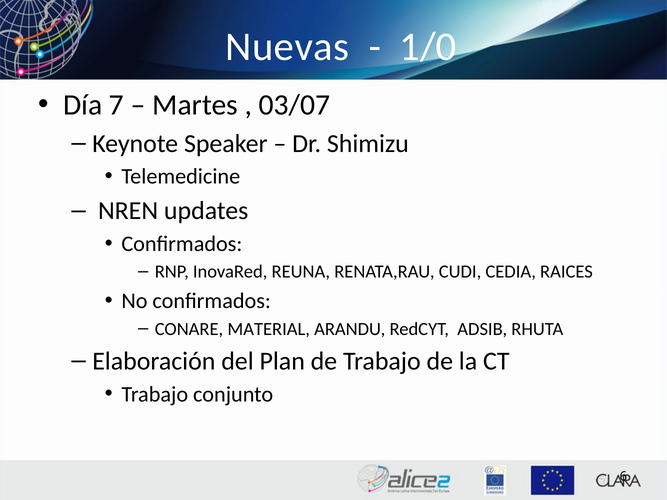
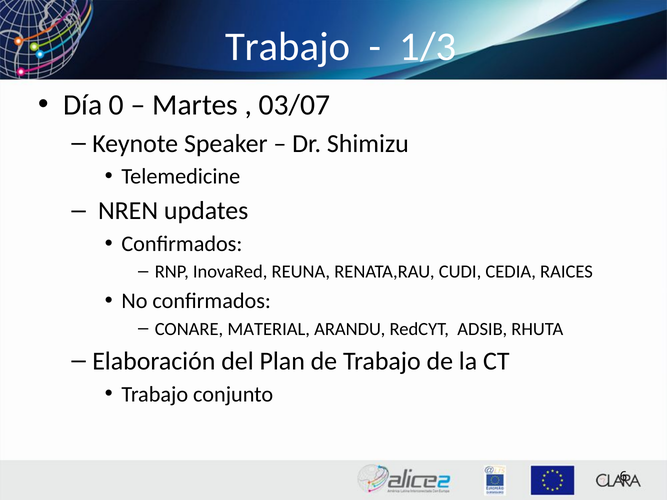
Nuevas: Nuevas -> Trabajo (288, 47)
1/0: 1/0 -> 1/3 (428, 47)
7: 7 -> 0 (116, 105)
